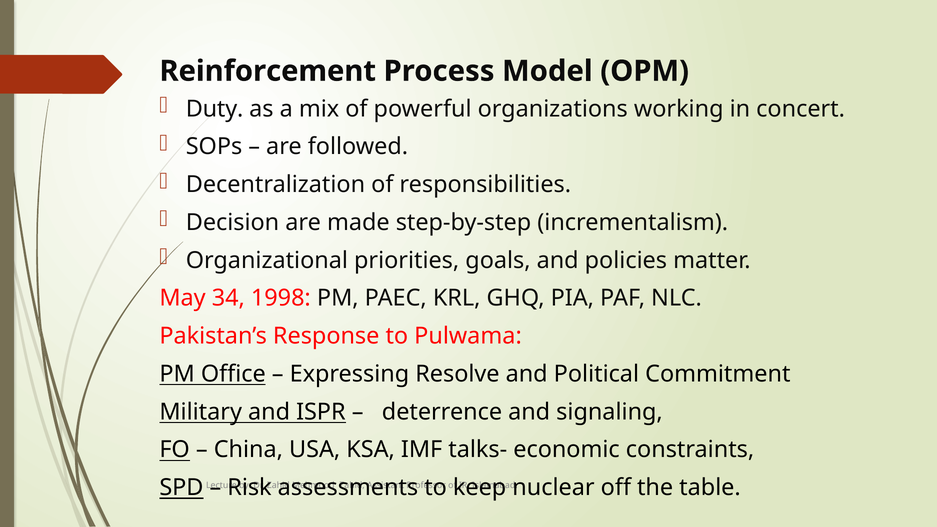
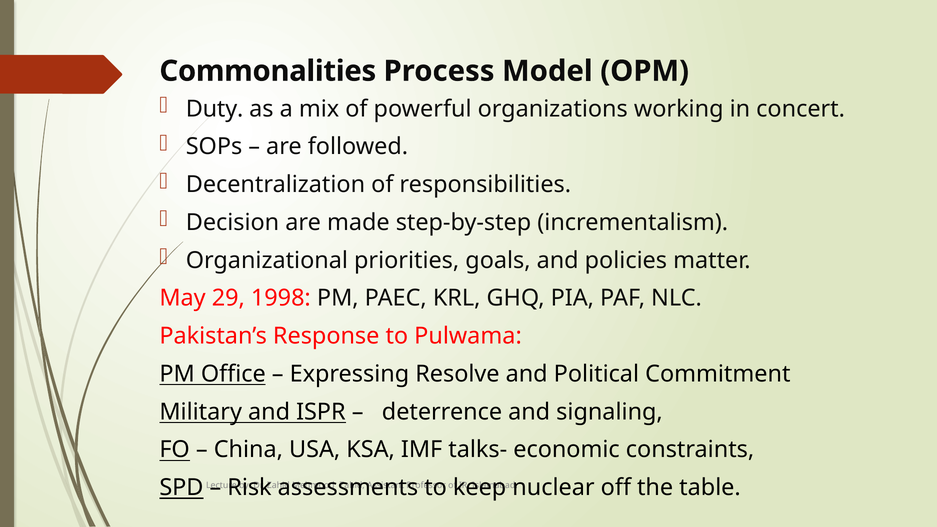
Reinforcement: Reinforcement -> Commonalities (268, 71)
34: 34 -> 29 (228, 298)
